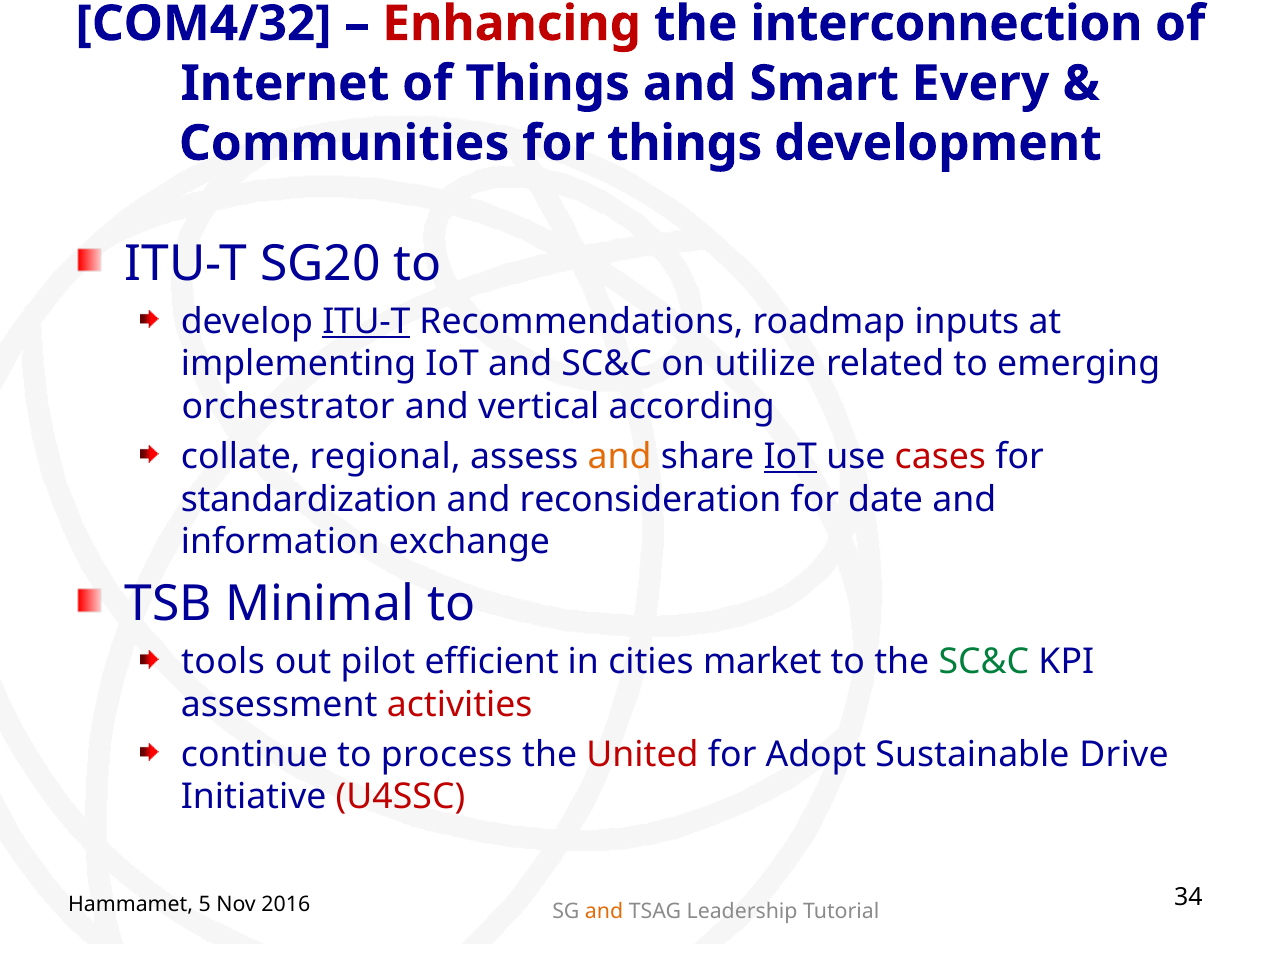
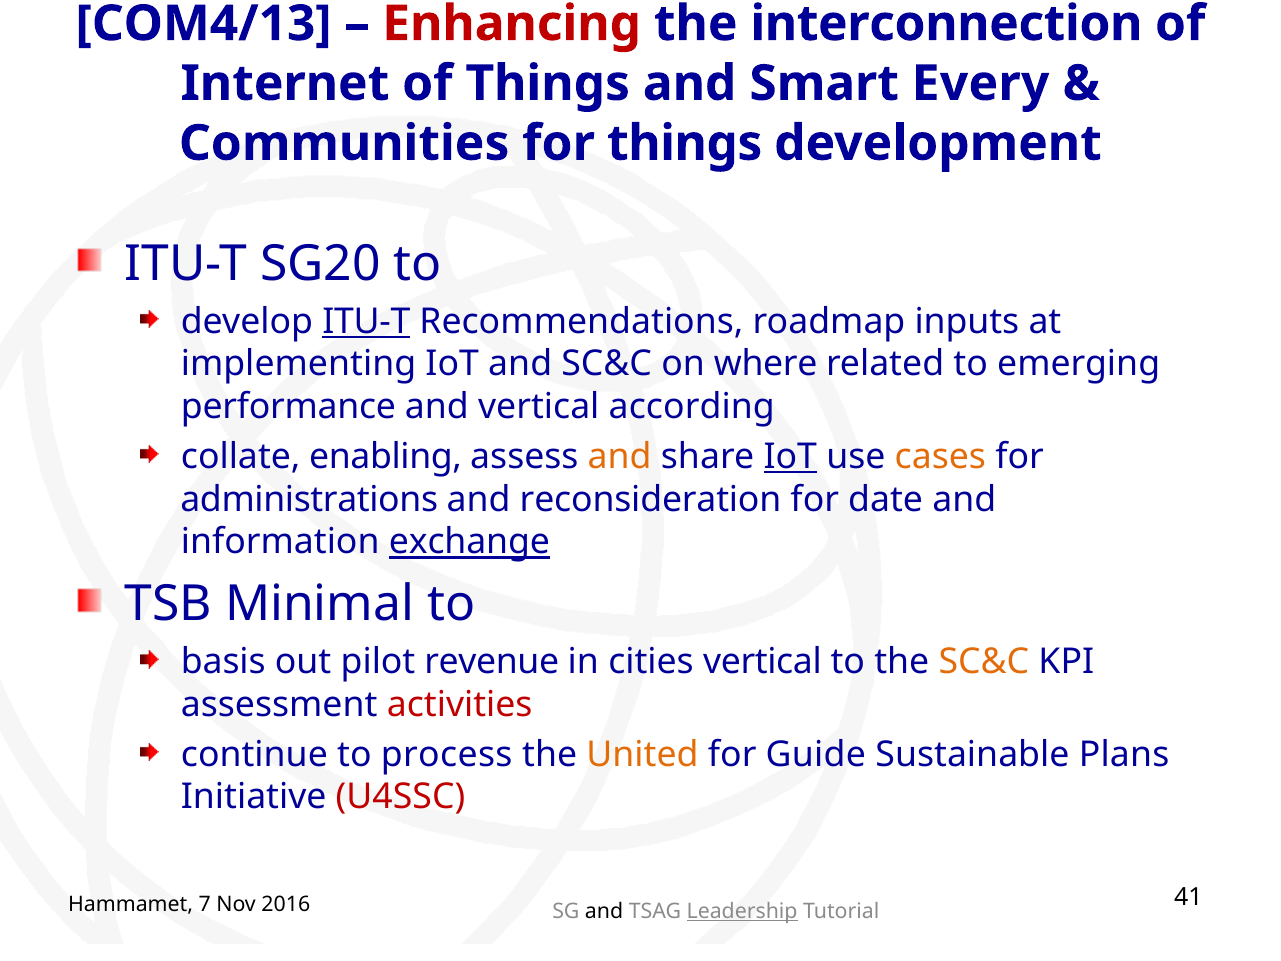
COM4/32: COM4/32 -> COM4/13 (204, 24)
utilize: utilize -> where (766, 364)
orchestrator: orchestrator -> performance (288, 407)
regional: regional -> enabling (386, 457)
cases colour: red -> orange (940, 457)
standardization: standardization -> administrations (309, 499)
exchange underline: none -> present (469, 542)
tools: tools -> basis (223, 662)
efficient: efficient -> revenue (492, 662)
cities market: market -> vertical (762, 662)
SC&C colour: green -> orange (984, 662)
United colour: red -> orange (642, 754)
Adopt: Adopt -> Guide (816, 754)
Drive: Drive -> Plans (1124, 754)
5: 5 -> 7 (205, 904)
34: 34 -> 41 (1188, 897)
and colour: orange -> black (604, 911)
Leadership underline: none -> present (742, 911)
